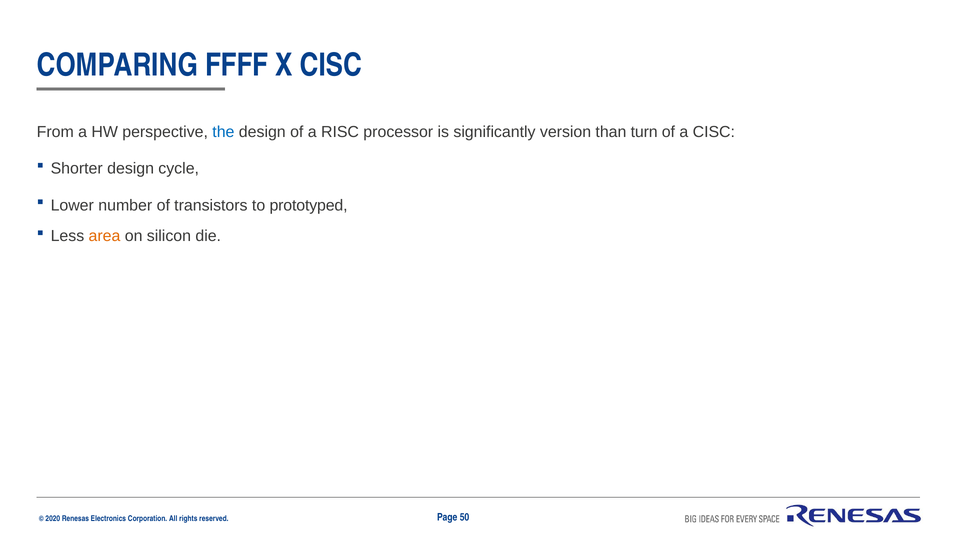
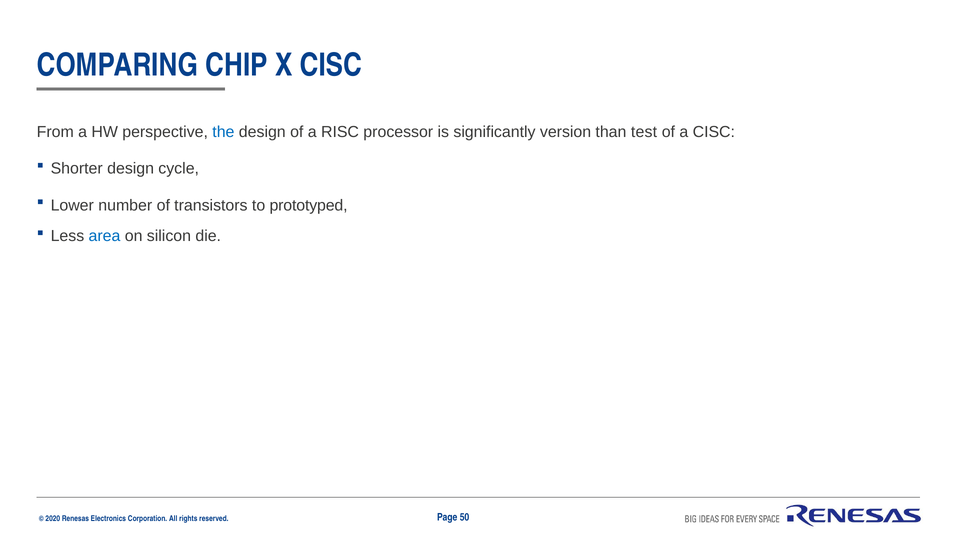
FFFF: FFFF -> CHIP (237, 65)
turn: turn -> test (644, 132)
area colour: orange -> blue (105, 236)
